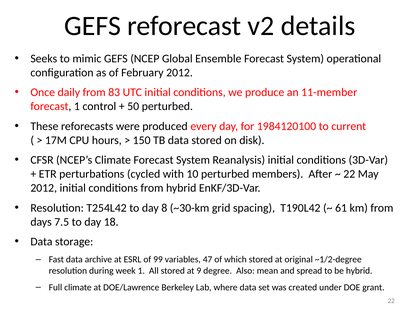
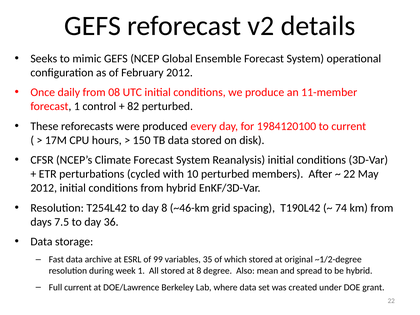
83: 83 -> 08 (114, 92)
50: 50 -> 82 (133, 106)
~30-km: ~30-km -> ~46-km (190, 208)
61: 61 -> 74 (341, 208)
18: 18 -> 36 (111, 222)
47: 47 -> 35 (208, 260)
at 9: 9 -> 8 (199, 271)
Full climate: climate -> current (78, 287)
